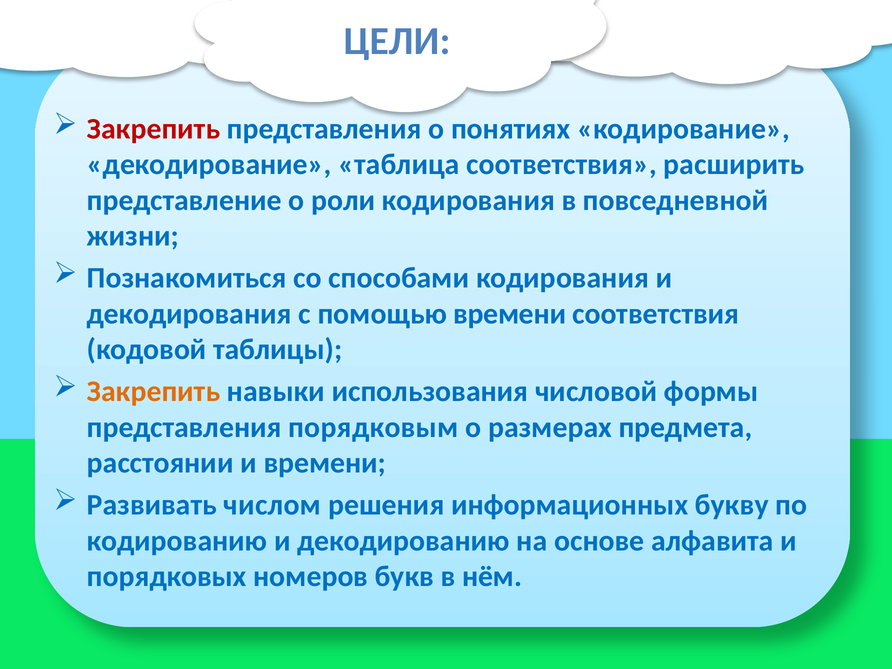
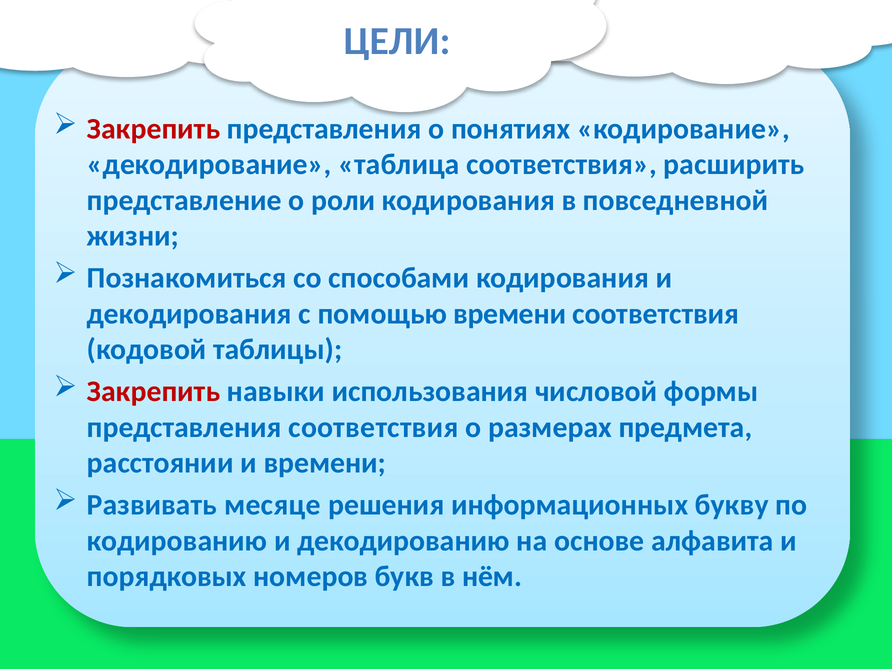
Закрепить colour: orange -> red (154, 392)
представления порядковым: порядковым -> соответствия (373, 427)
числом: числом -> месяце (272, 505)
